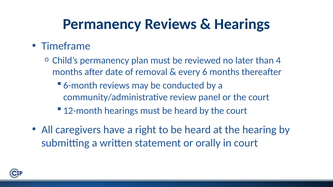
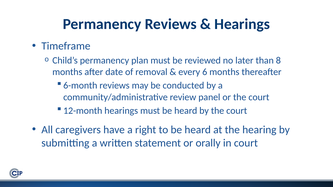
4: 4 -> 8 (278, 60)
